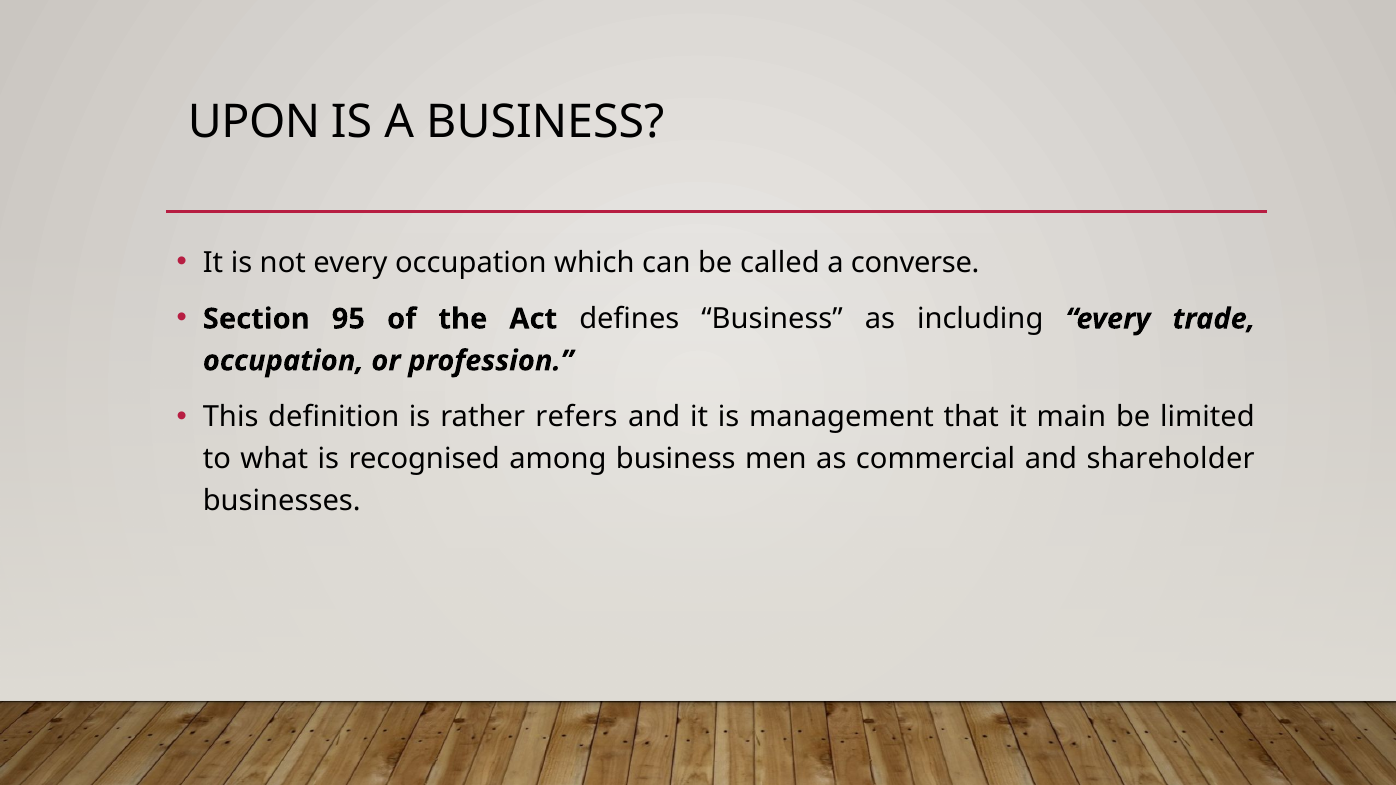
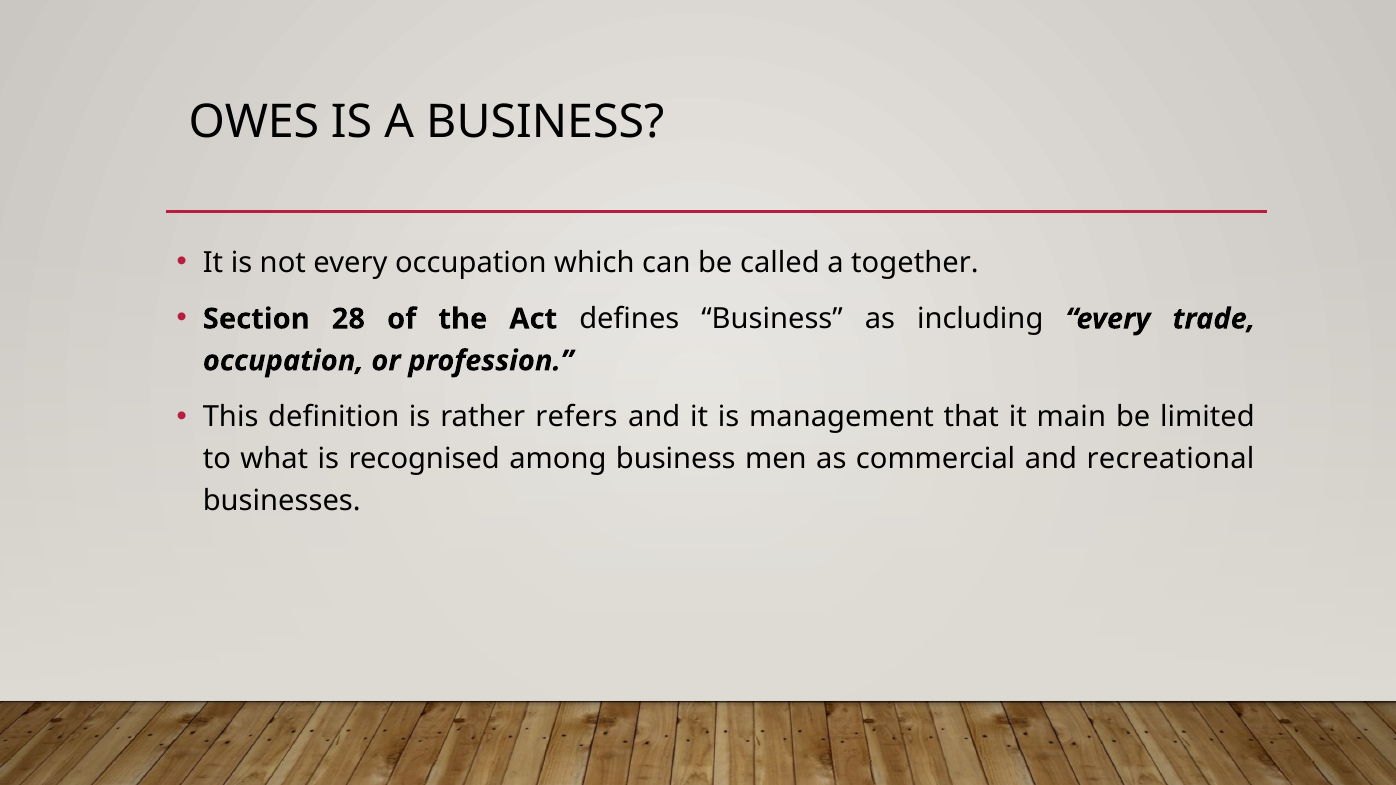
UPON: UPON -> OWES (254, 122)
converse: converse -> together (915, 263)
95: 95 -> 28 (348, 319)
shareholder: shareholder -> recreational (1171, 459)
